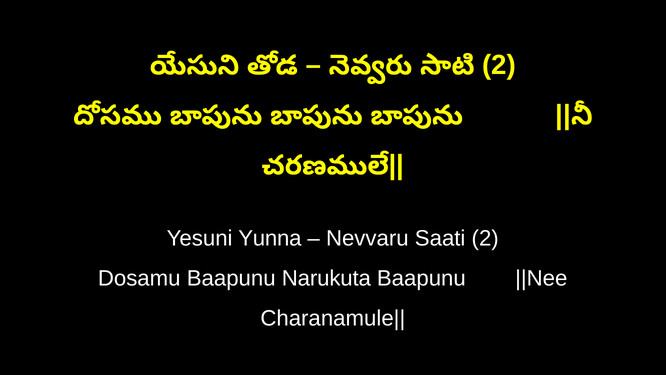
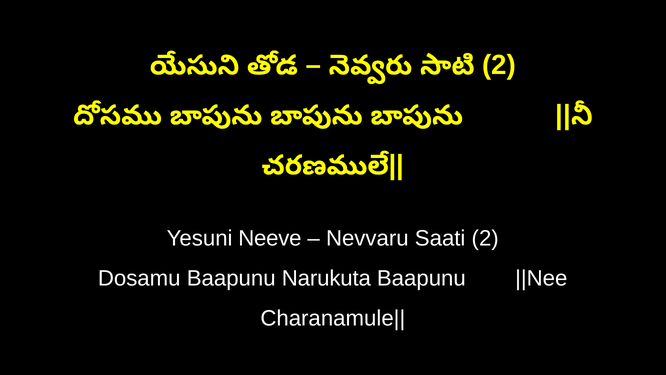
Yunna: Yunna -> Neeve (270, 238)
